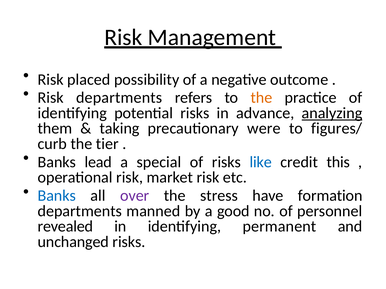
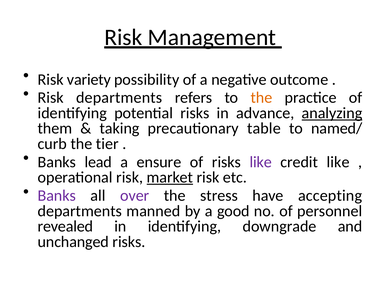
placed: placed -> variety (89, 80)
were: were -> table (264, 129)
figures/: figures/ -> named/ (337, 129)
special: special -> ensure (159, 162)
like colour: blue -> purple (261, 162)
credit this: this -> like (338, 162)
market underline: none -> present (170, 178)
Banks colour: blue -> purple (57, 196)
formation: formation -> accepting (330, 196)
permanent: permanent -> downgrade (280, 227)
